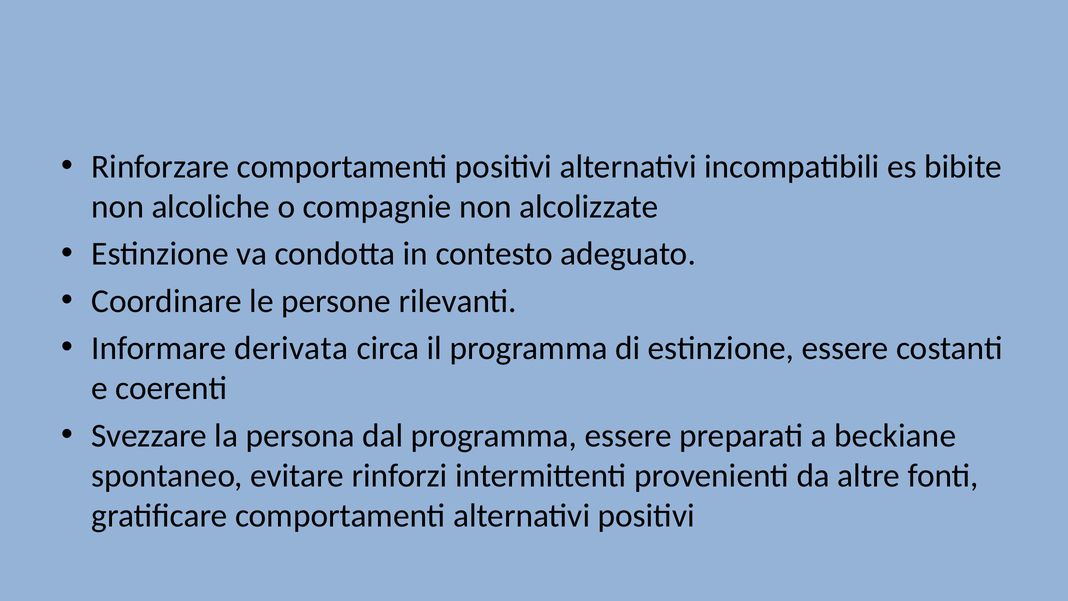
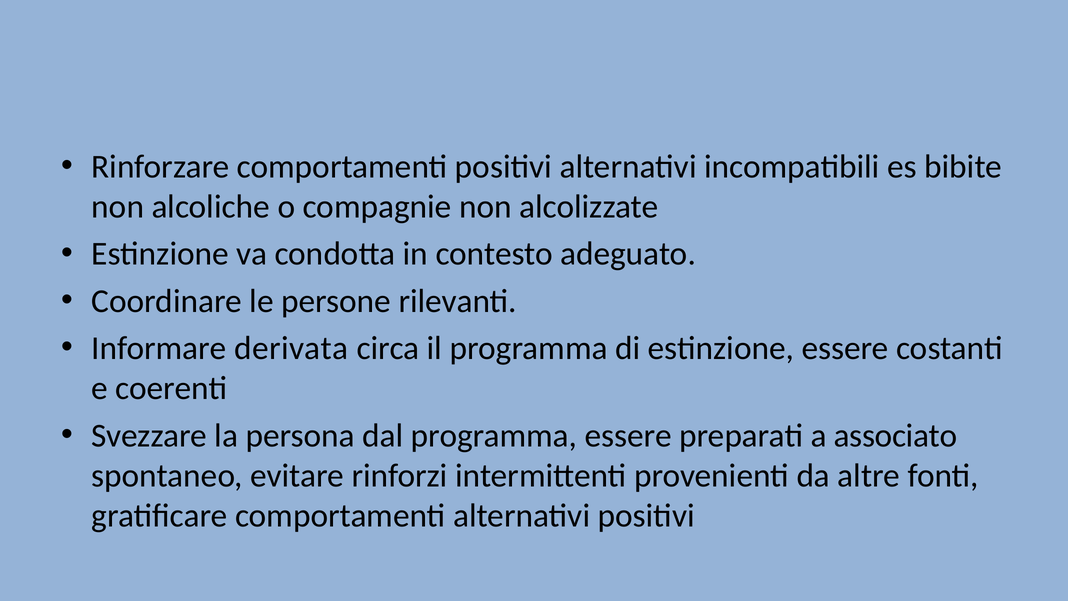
beckiane: beckiane -> associato (895, 435)
